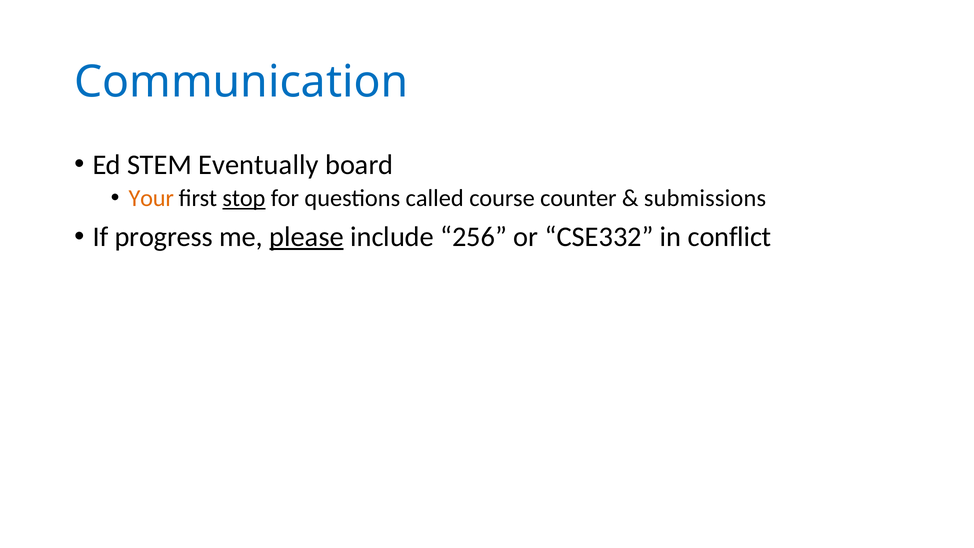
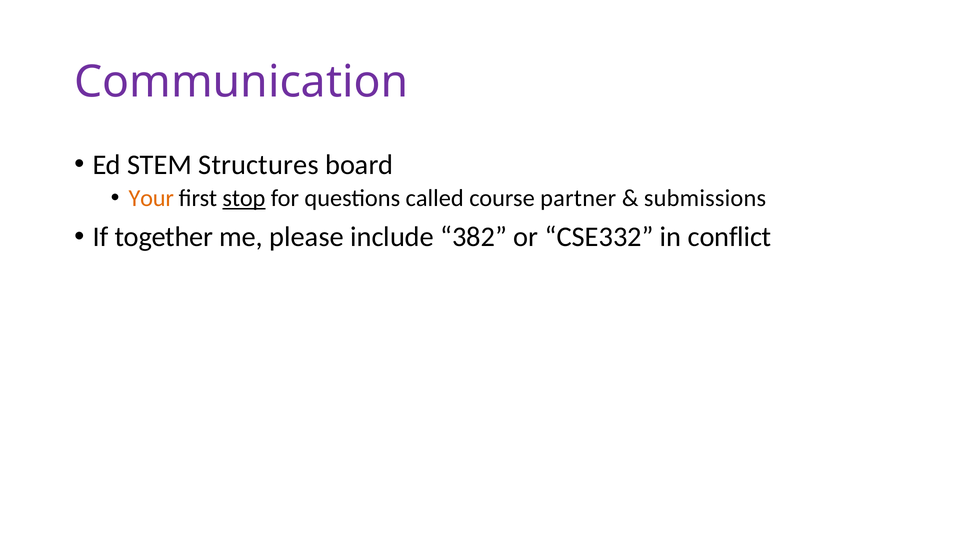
Communication colour: blue -> purple (241, 82)
Eventually: Eventually -> Structures (258, 165)
counter: counter -> partner (578, 198)
progress: progress -> together (164, 237)
please underline: present -> none (307, 237)
256: 256 -> 382 (474, 237)
